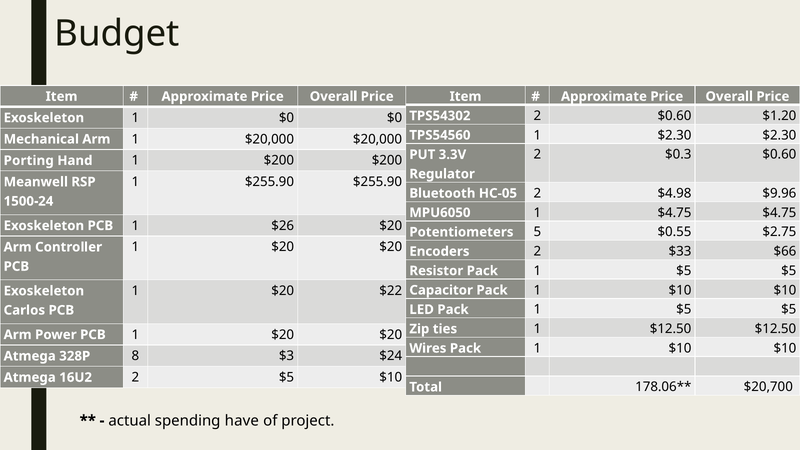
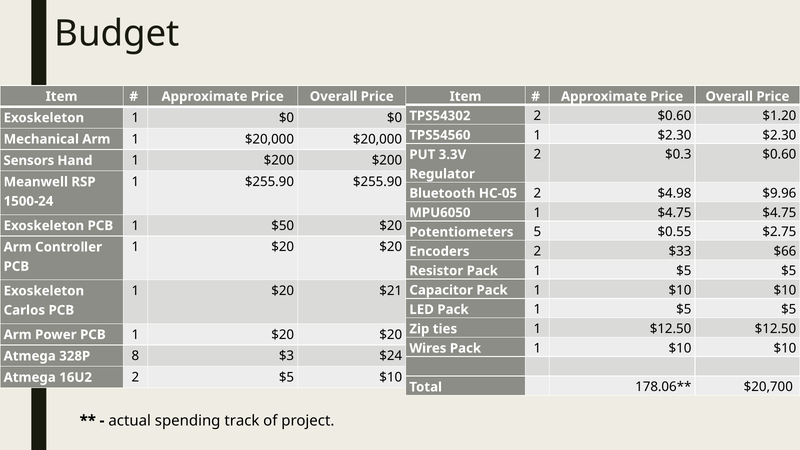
Porting: Porting -> Sensors (29, 161)
$26: $26 -> $50 (283, 226)
$22: $22 -> $21 (391, 291)
have: have -> track (242, 421)
